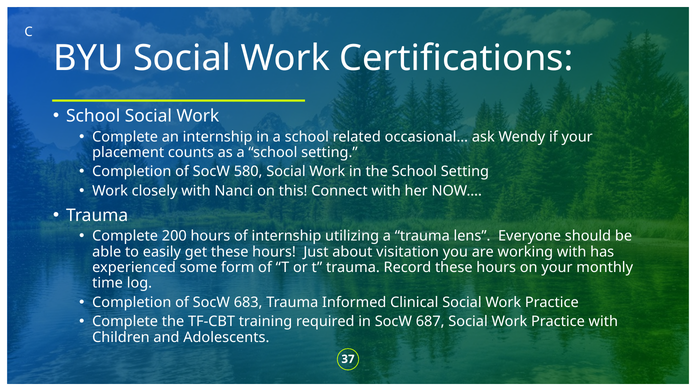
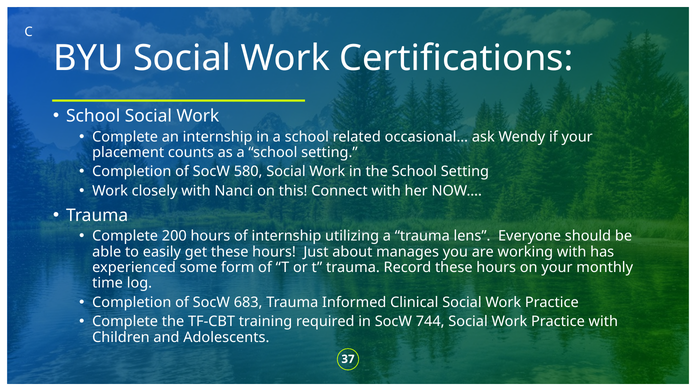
visitation: visitation -> manages (408, 252)
687: 687 -> 744 (430, 322)
